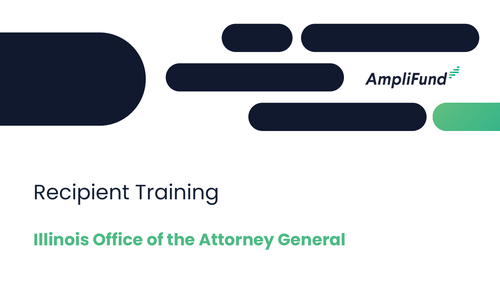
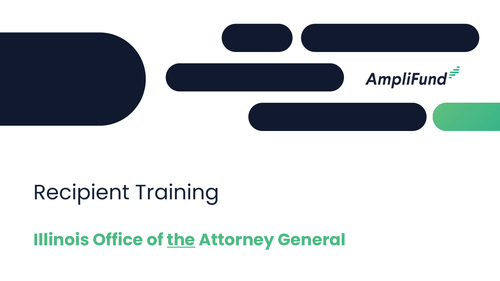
the underline: none -> present (181, 240)
